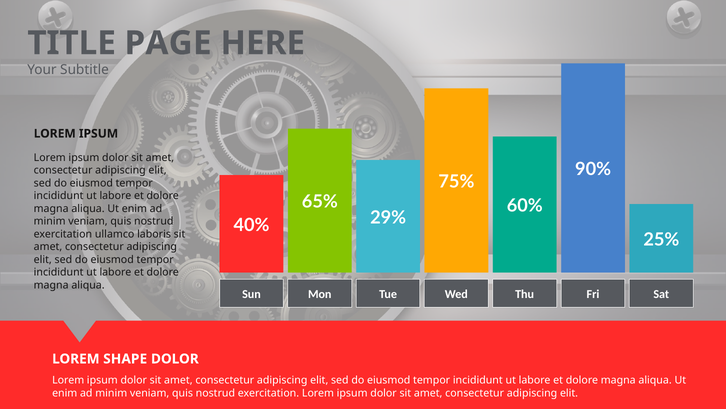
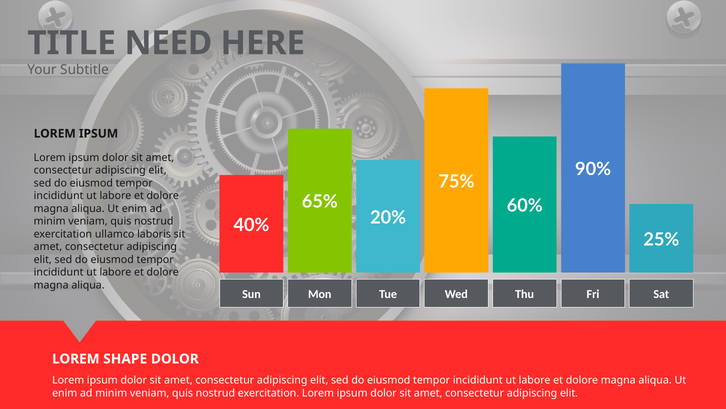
PAGE: PAGE -> NEED (168, 43)
29%: 29% -> 20% (388, 217)
